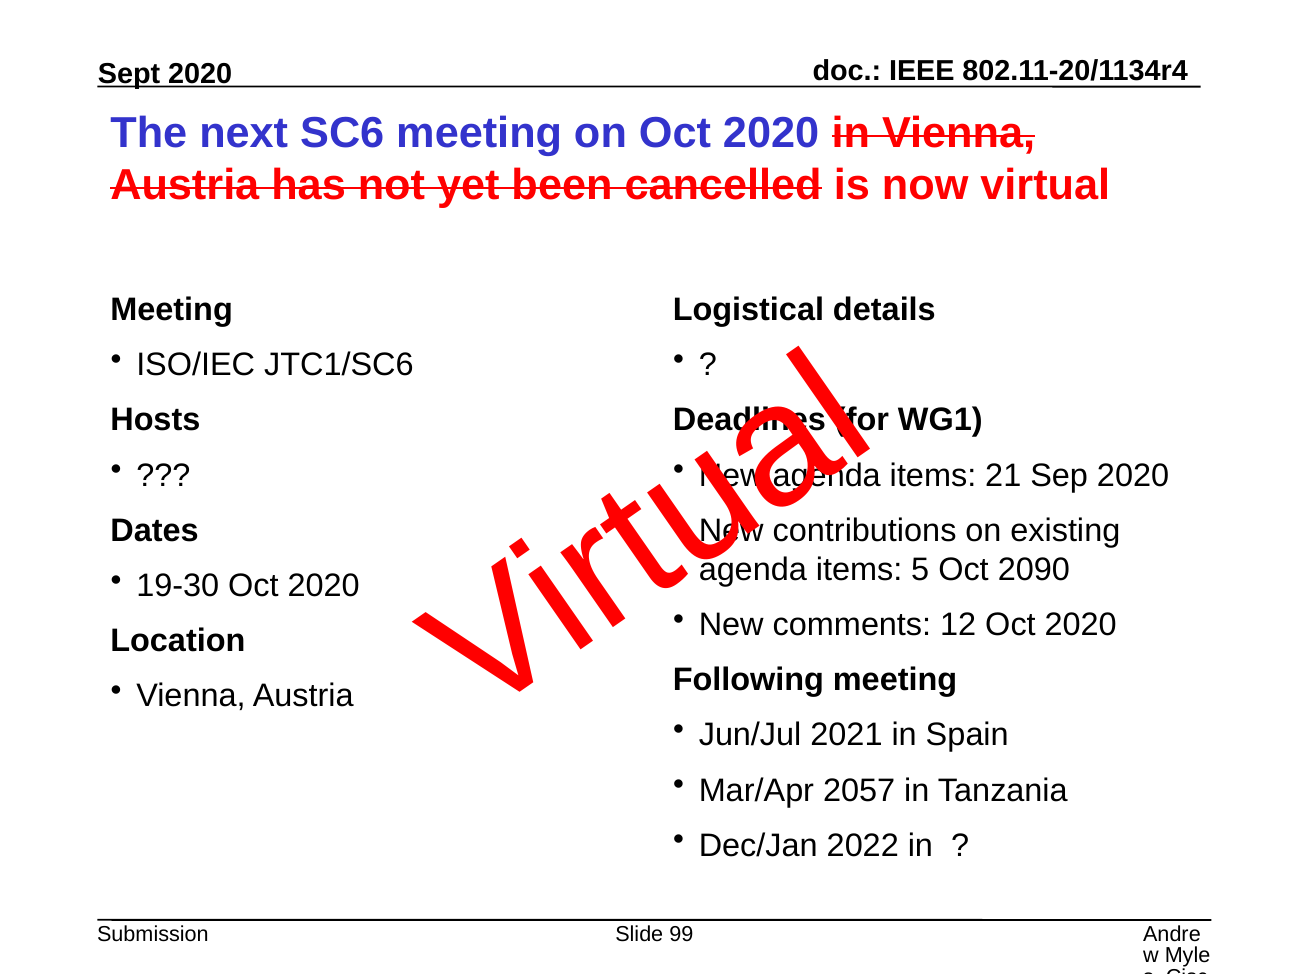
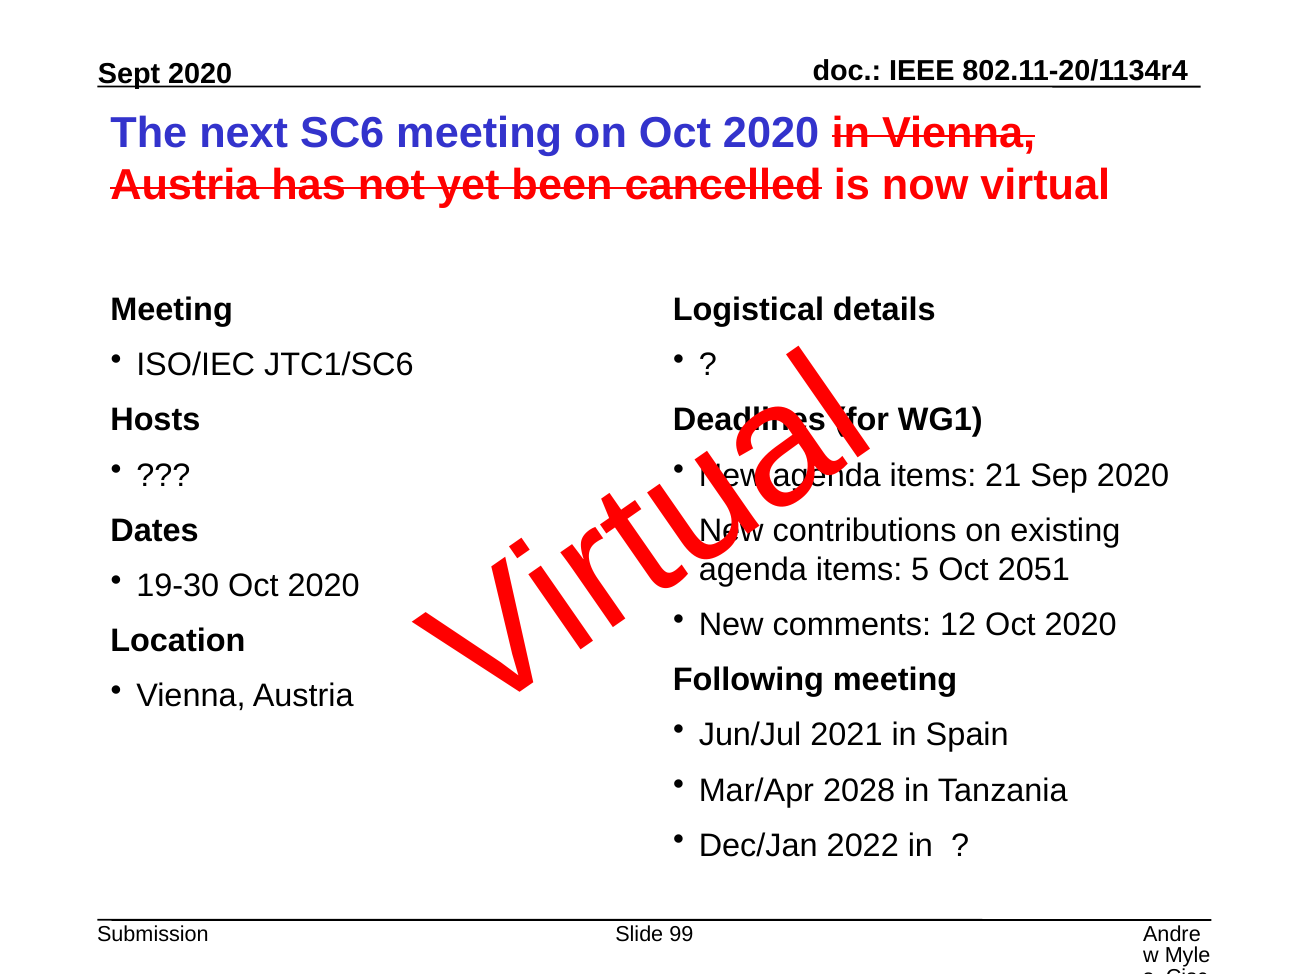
2090: 2090 -> 2051 (1034, 569)
2057: 2057 -> 2028 (859, 790)
